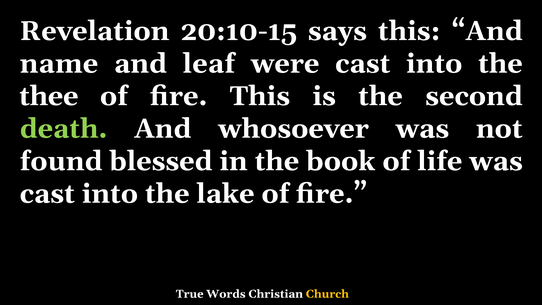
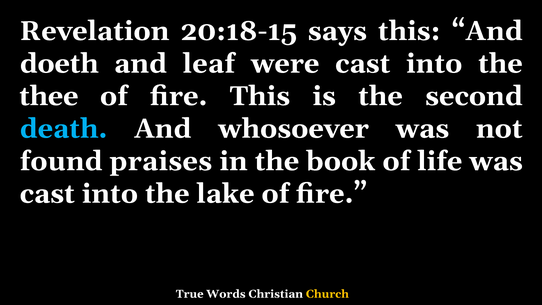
20:10-15: 20:10-15 -> 20:18-15 (239, 31)
name: name -> doeth (59, 64)
death colour: light green -> light blue (64, 129)
blessed: blessed -> praises (161, 161)
